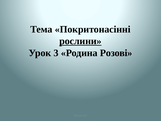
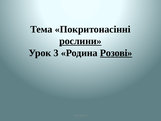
Розові underline: none -> present (116, 53)
